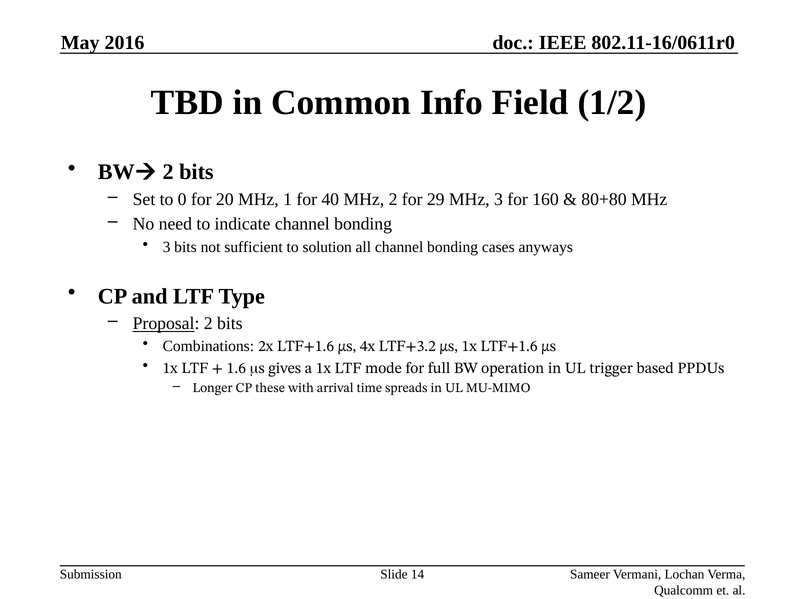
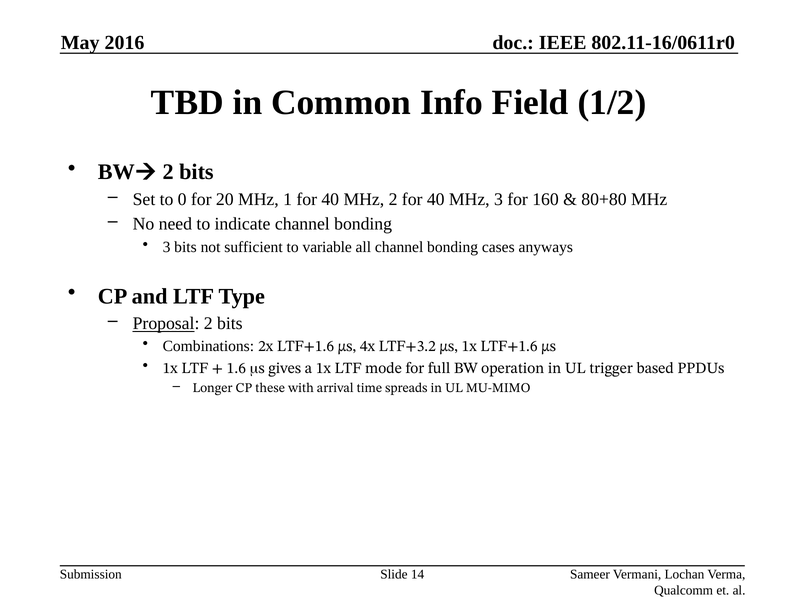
2 for 29: 29 -> 40 (436, 199)
solution: solution -> variable (327, 247)
